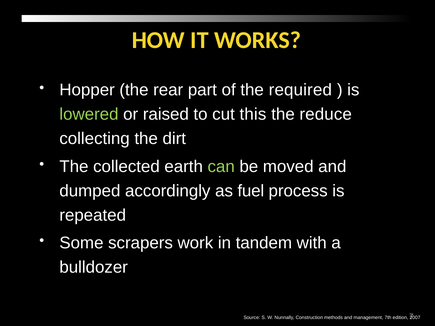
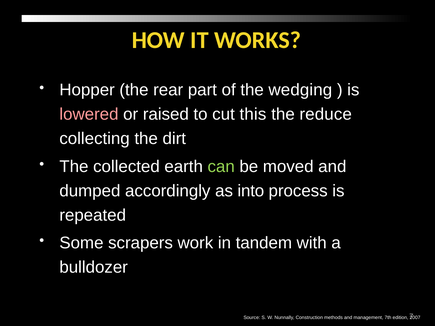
required: required -> wedging (300, 90)
lowered colour: light green -> pink (89, 114)
fuel: fuel -> into (251, 191)
